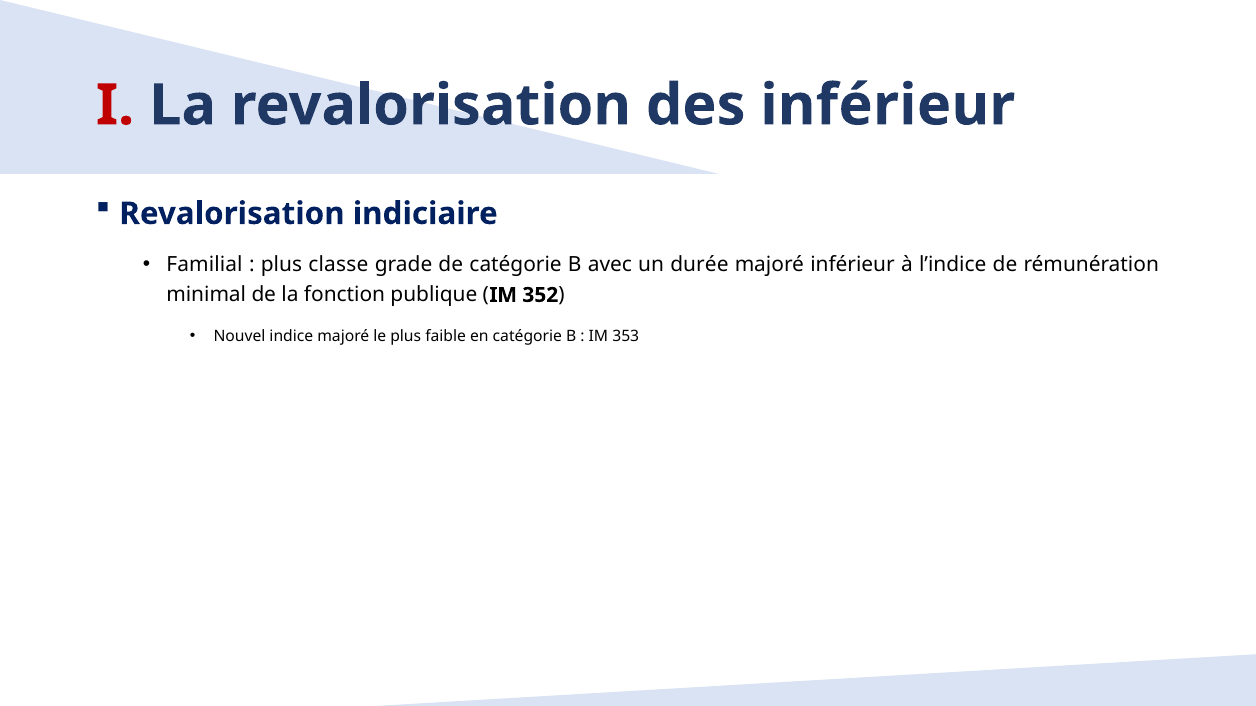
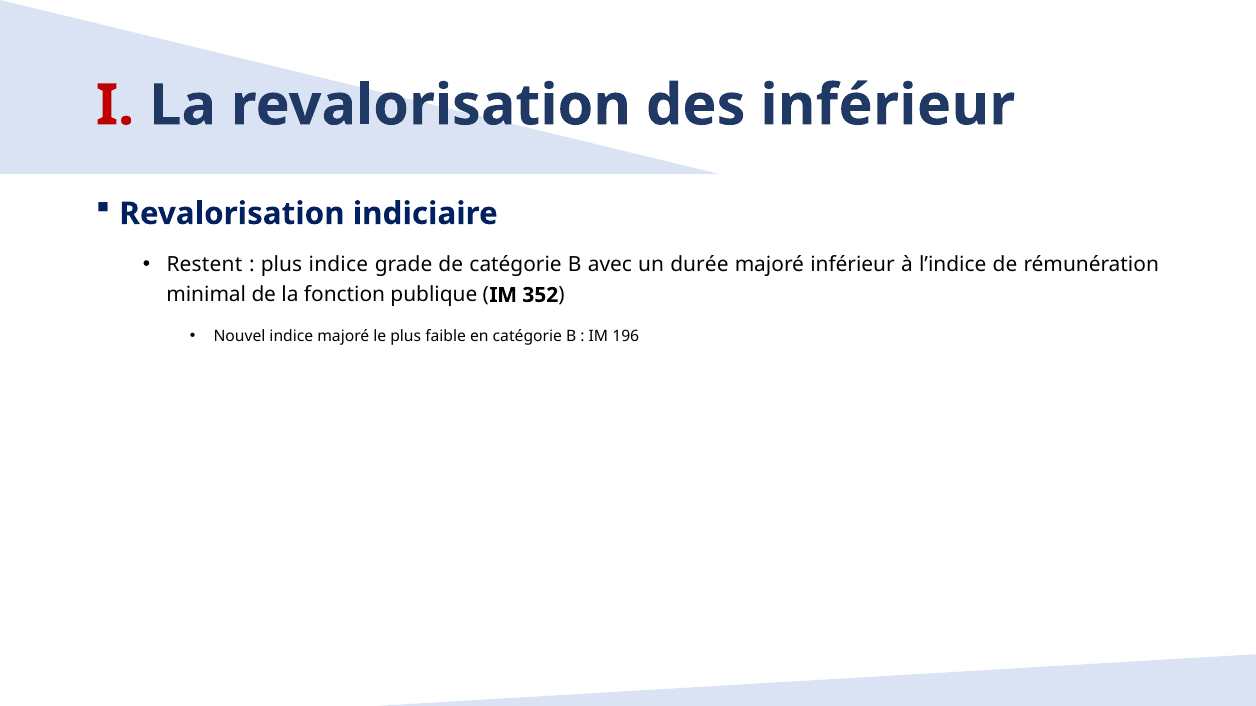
Familial: Familial -> Restent (204, 265)
plus classe: classe -> indice (338, 265)
353: 353 -> 196 (626, 336)
